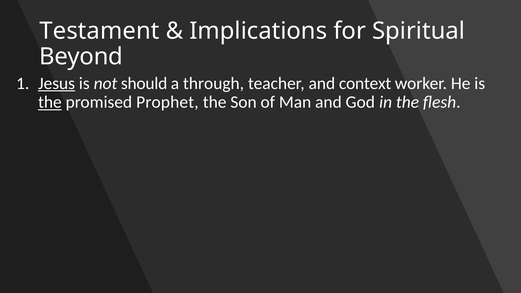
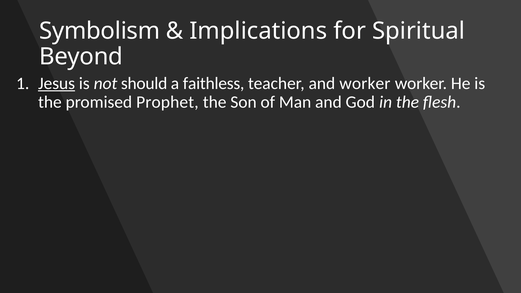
Testament: Testament -> Symbolism (100, 31)
through: through -> faithless (214, 83)
and context: context -> worker (365, 83)
the underline: present -> none (50, 102)
